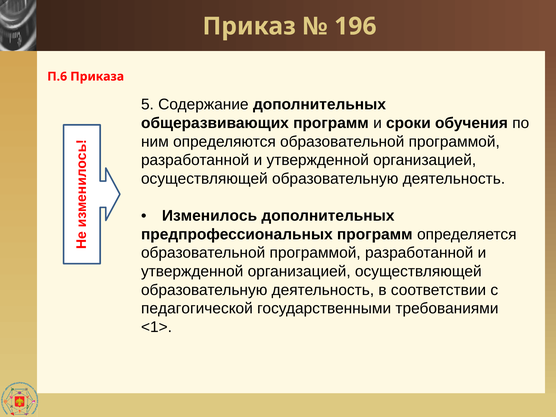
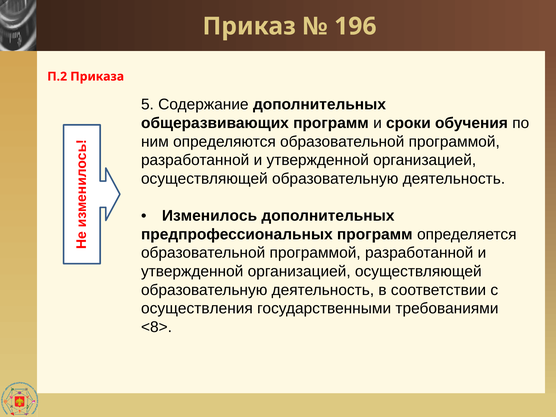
П.6: П.6 -> П.2 (57, 77)
педагогической: педагогической -> осуществления (197, 308)
<1>: <1> -> <8> (157, 327)
